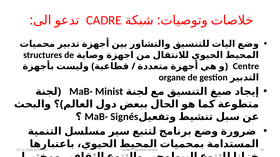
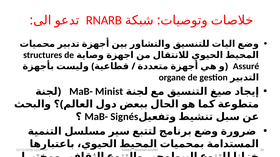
CADRE: CADRE -> RNARB (104, 20)
Centre: Centre -> Assuré (246, 66)
